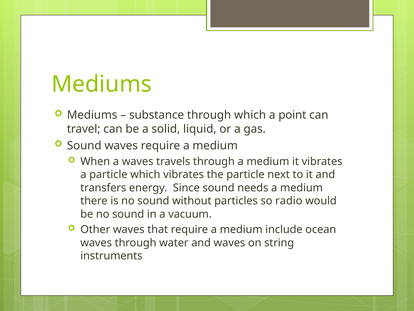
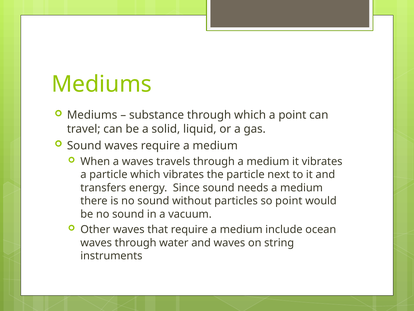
so radio: radio -> point (289, 201)
